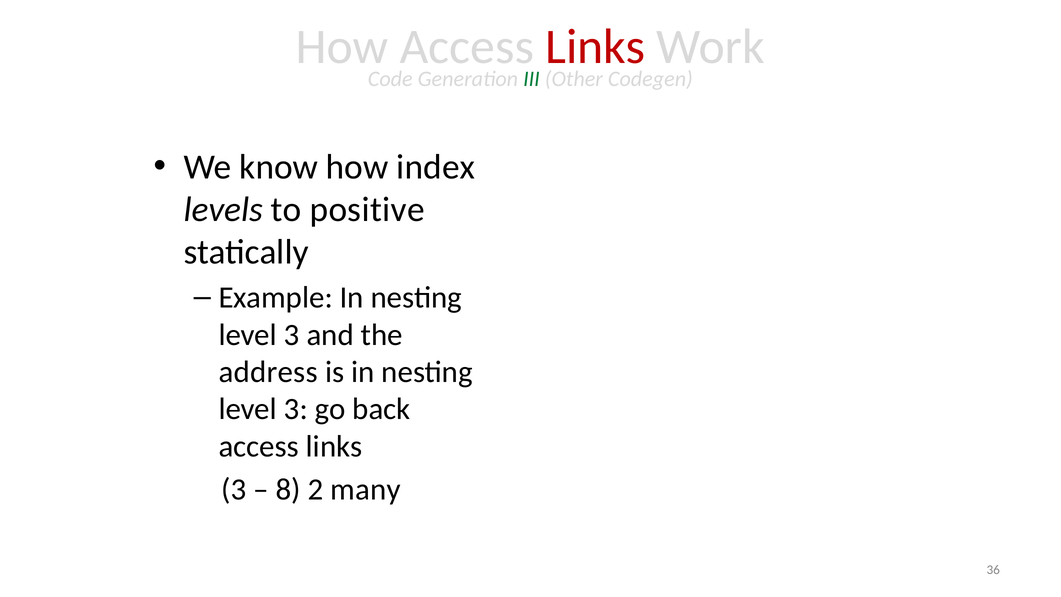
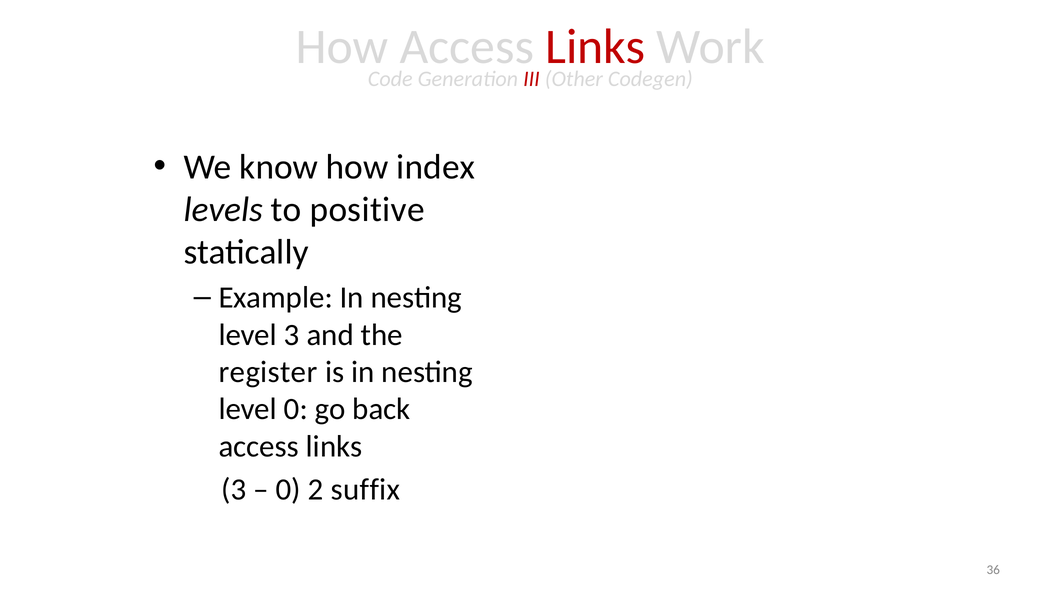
III colour: green -> red (531, 79)
address: address -> register (268, 372)
3: 3 -> 0 (296, 409)
8: 8 -> 0 (288, 490)
many: many -> suffix (366, 490)
